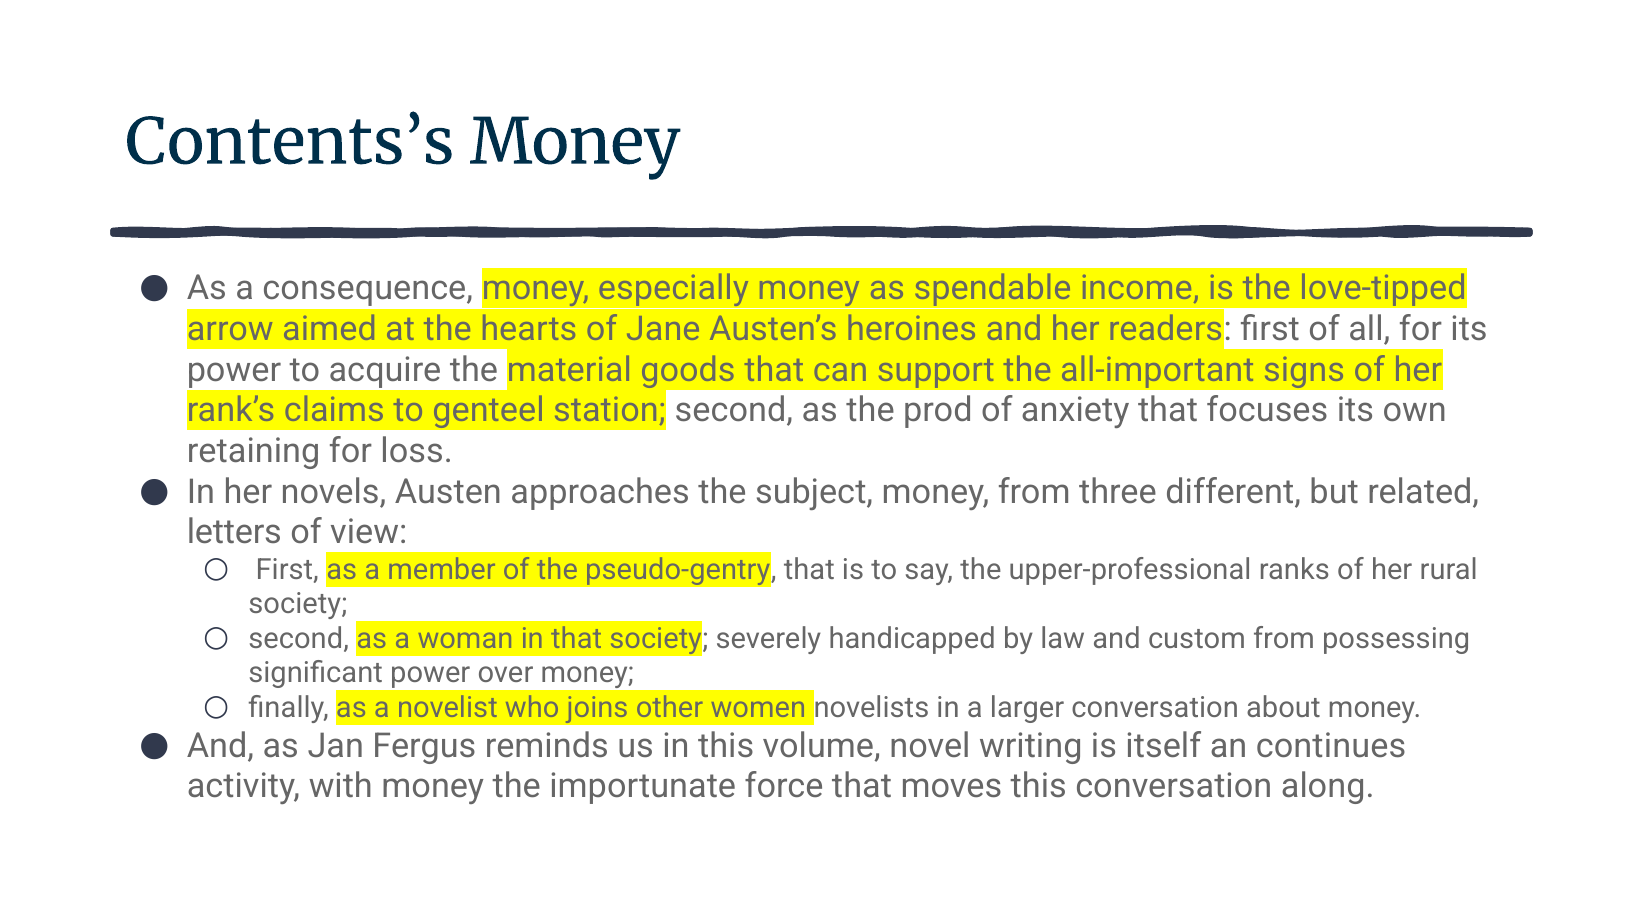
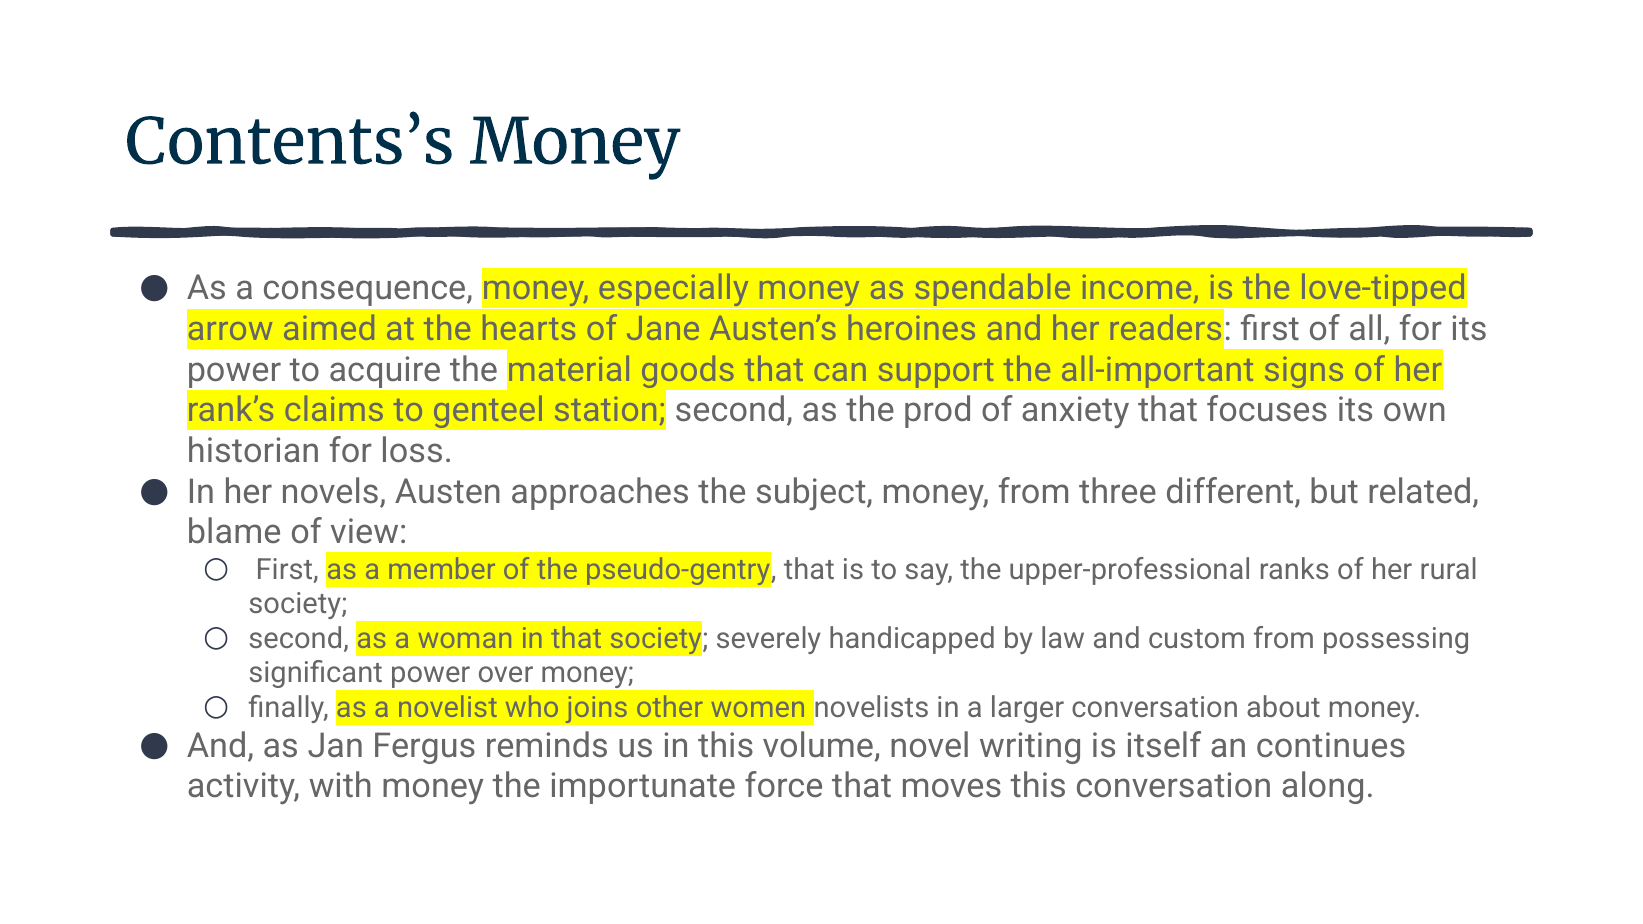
retaining: retaining -> historian (254, 451)
letters: letters -> blame (234, 533)
